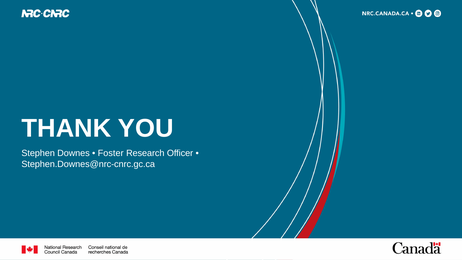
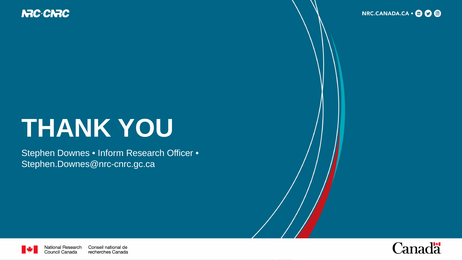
Foster: Foster -> Inform (111, 153)
